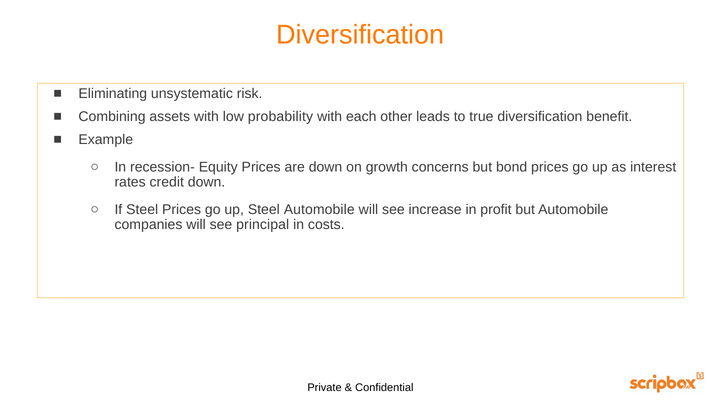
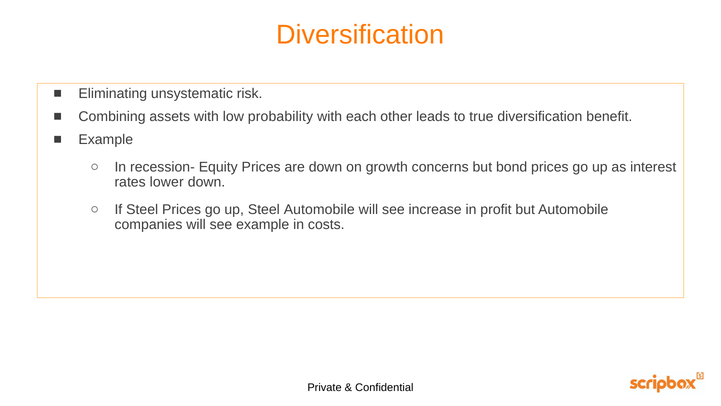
credit: credit -> lower (167, 182)
see principal: principal -> example (263, 224)
22: 22 -> 12 (685, 387)
